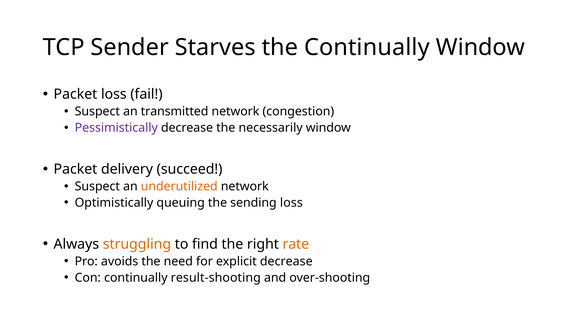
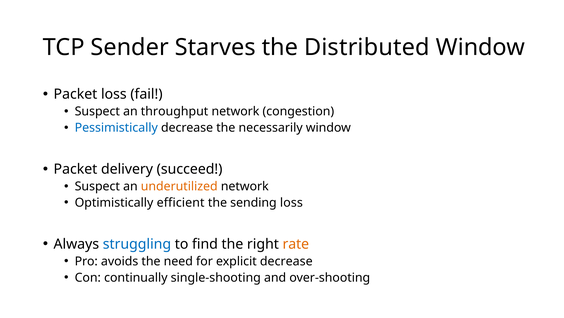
the Continually: Continually -> Distributed (367, 47)
transmitted: transmitted -> throughput (175, 111)
Pessimistically colour: purple -> blue (116, 128)
queuing: queuing -> efficient (181, 202)
struggling colour: orange -> blue (137, 244)
result-shooting: result-shooting -> single-shooting (216, 277)
